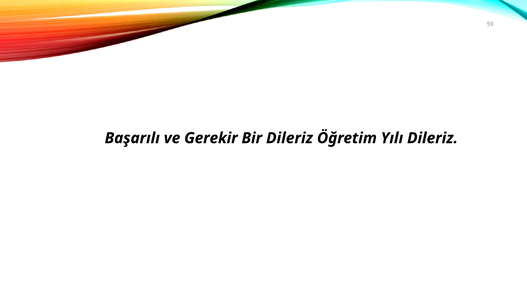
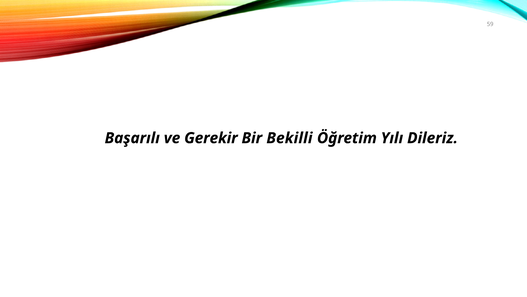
Bir Dileriz: Dileriz -> Bekilli (289, 138)
